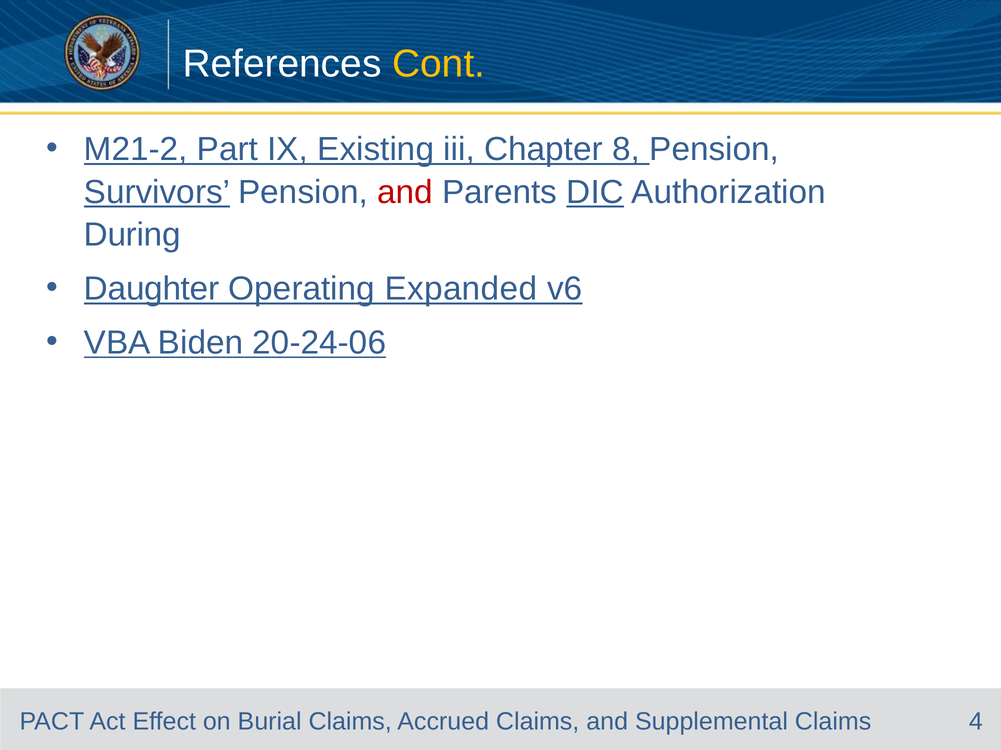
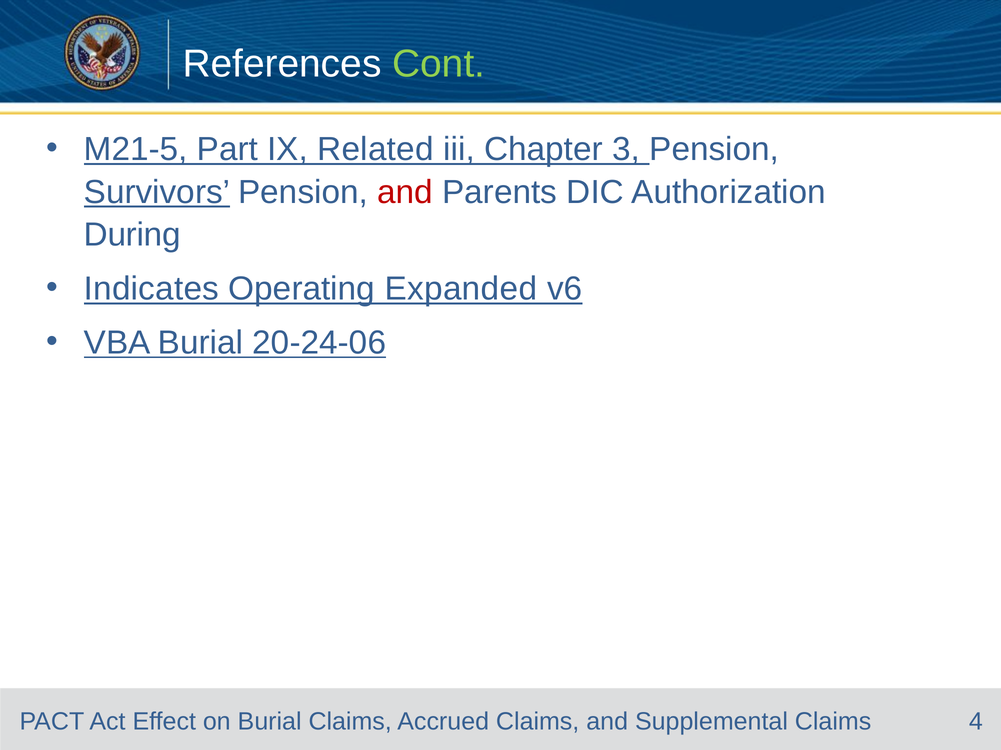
Cont colour: yellow -> light green (439, 64)
M21-2: M21-2 -> M21-5 (136, 149)
Existing: Existing -> Related (376, 149)
8: 8 -> 3 (626, 149)
DIC underline: present -> none (595, 192)
Daughter: Daughter -> Indicates (151, 289)
VBA Biden: Biden -> Burial (201, 343)
